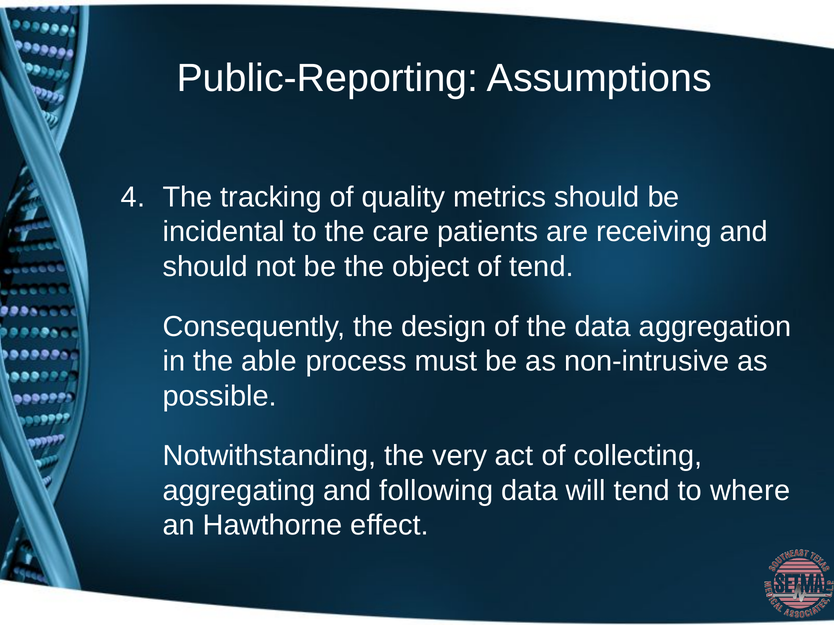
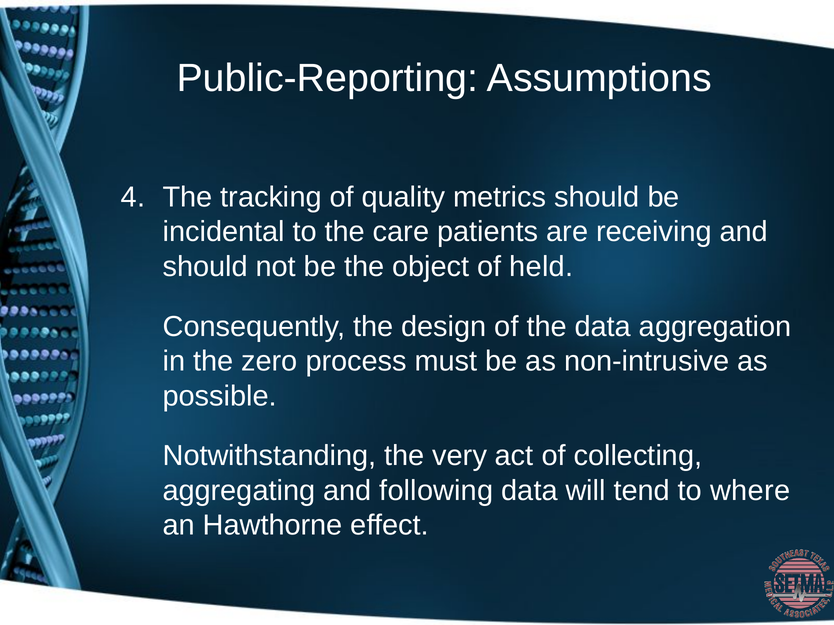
of tend: tend -> held (541, 267)
able: able -> zero (269, 362)
